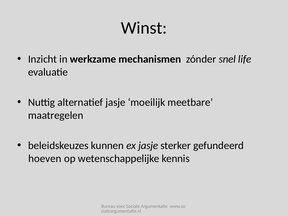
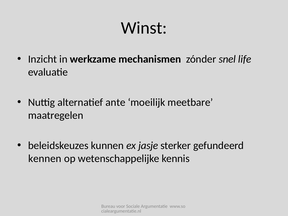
alternatief jasje: jasje -> ante (115, 102)
hoeven: hoeven -> kennen (45, 159)
